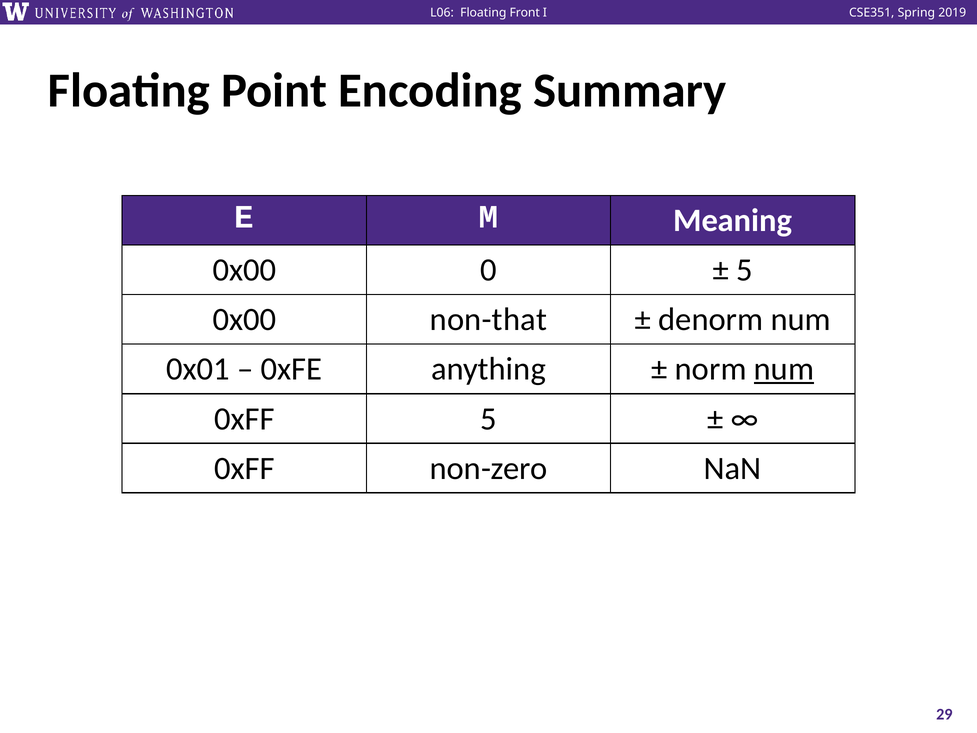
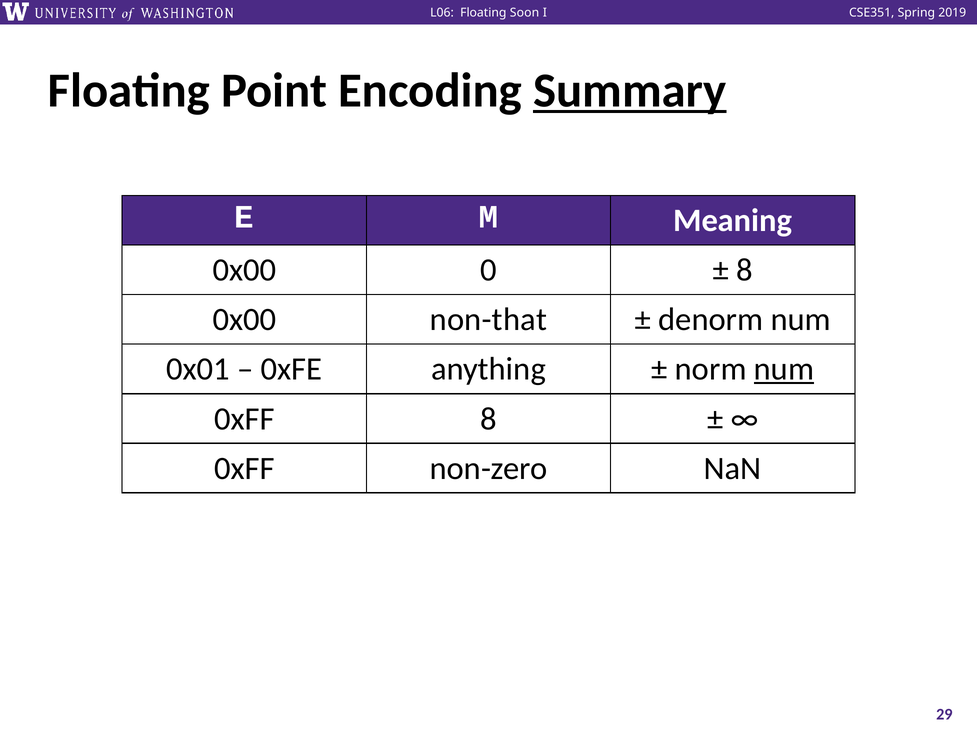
Front: Front -> Soon (525, 13)
Summary underline: none -> present (630, 91)
5: 5 -> 8 (744, 270)
0xFF 5: 5 -> 8 (489, 419)
